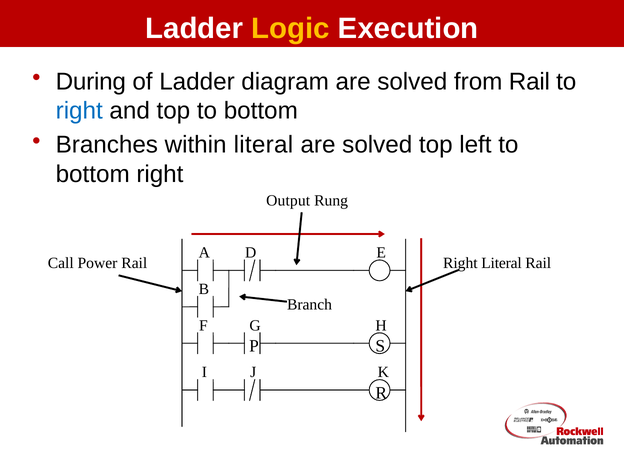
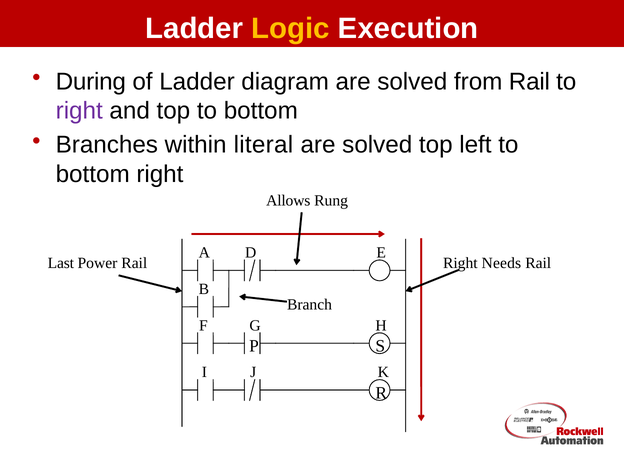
right colour: blue -> purple (79, 111)
Output: Output -> Allows (288, 201)
Call: Call -> Last (61, 263)
Right Literal: Literal -> Needs (501, 263)
